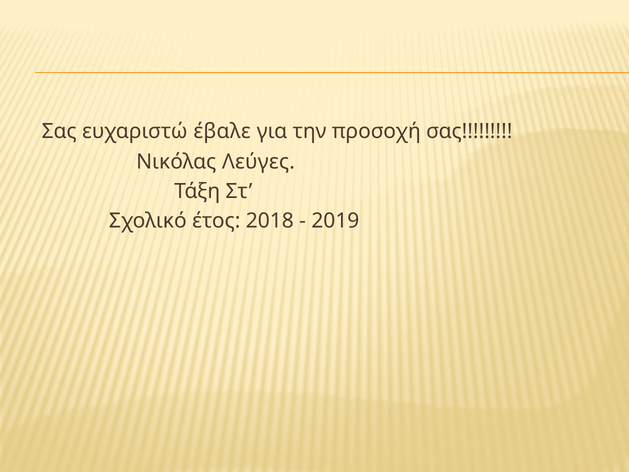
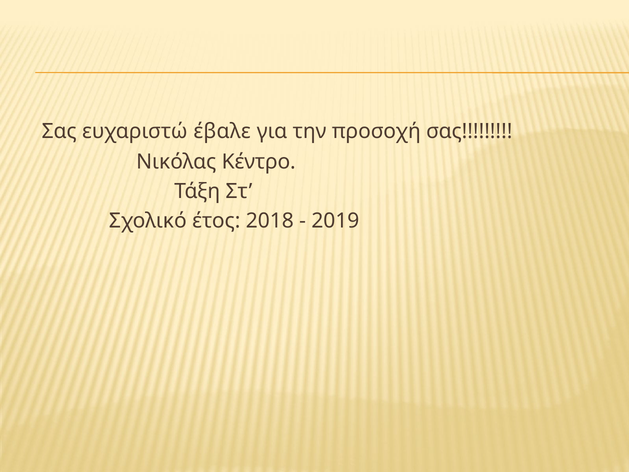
Λεύγες: Λεύγες -> Κέντρο (259, 162)
